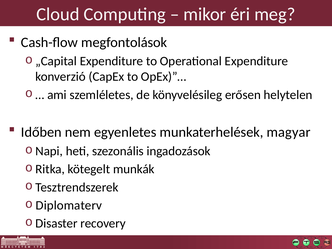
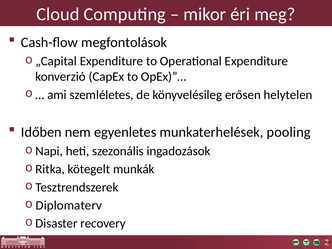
magyar: magyar -> pooling (289, 132)
